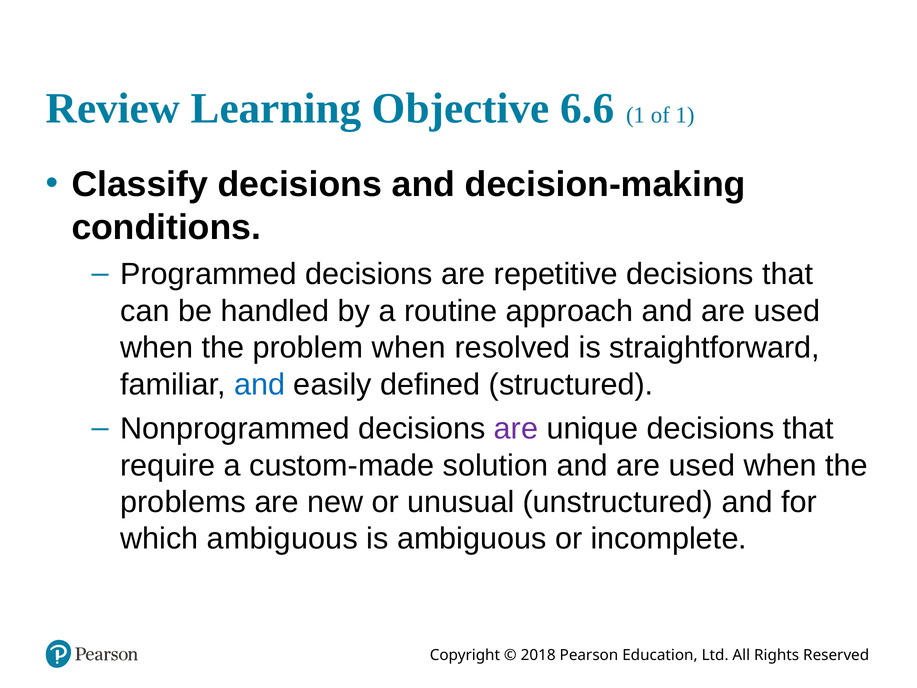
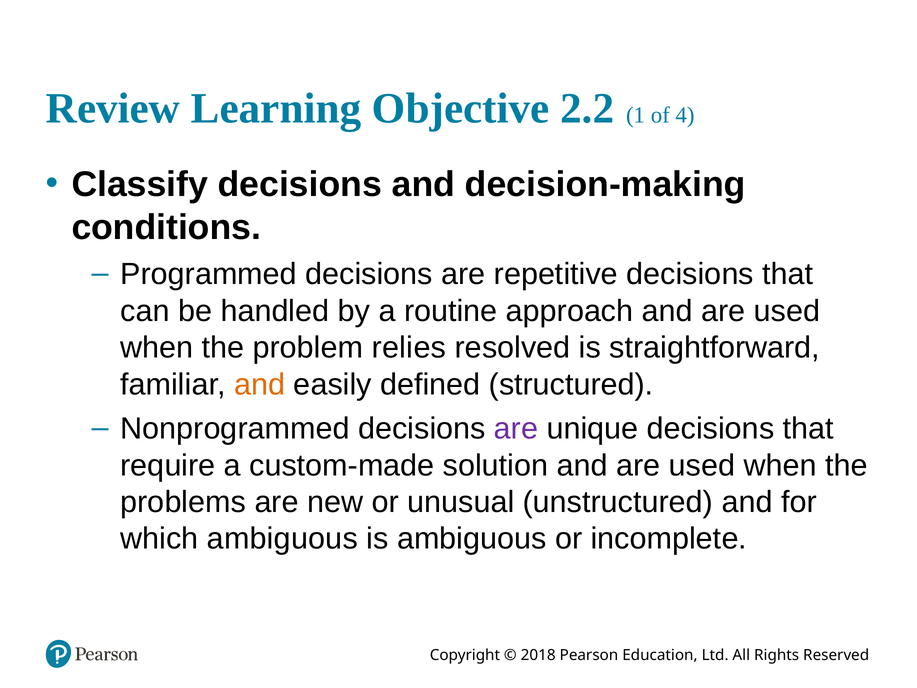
6.6: 6.6 -> 2.2 (587, 109)
of 1: 1 -> 4 (685, 115)
problem when: when -> relies (409, 348)
and colour: blue -> orange (260, 384)
